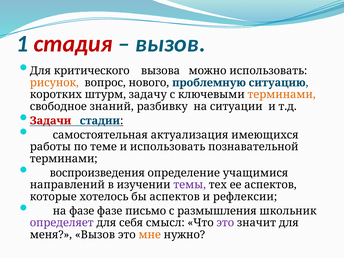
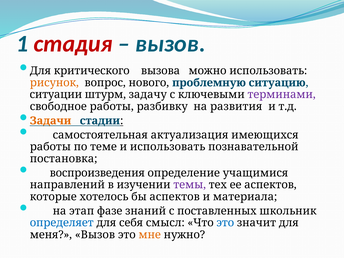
коротких: коротких -> ситуации (56, 95)
терминами colour: orange -> purple (282, 95)
свободное знаний: знаний -> работы (112, 106)
ситуации: ситуации -> развития (236, 106)
Задачи colour: red -> orange (51, 121)
терминами: терминами -> постановка (64, 159)
рефлексии: рефлексии -> материала (245, 197)
на фазе: фазе -> этап (82, 211)
письмо: письмо -> знаний (146, 211)
размышления: размышления -> поставленных (217, 211)
определяет colour: purple -> blue (62, 223)
это colour: purple -> blue (225, 223)
